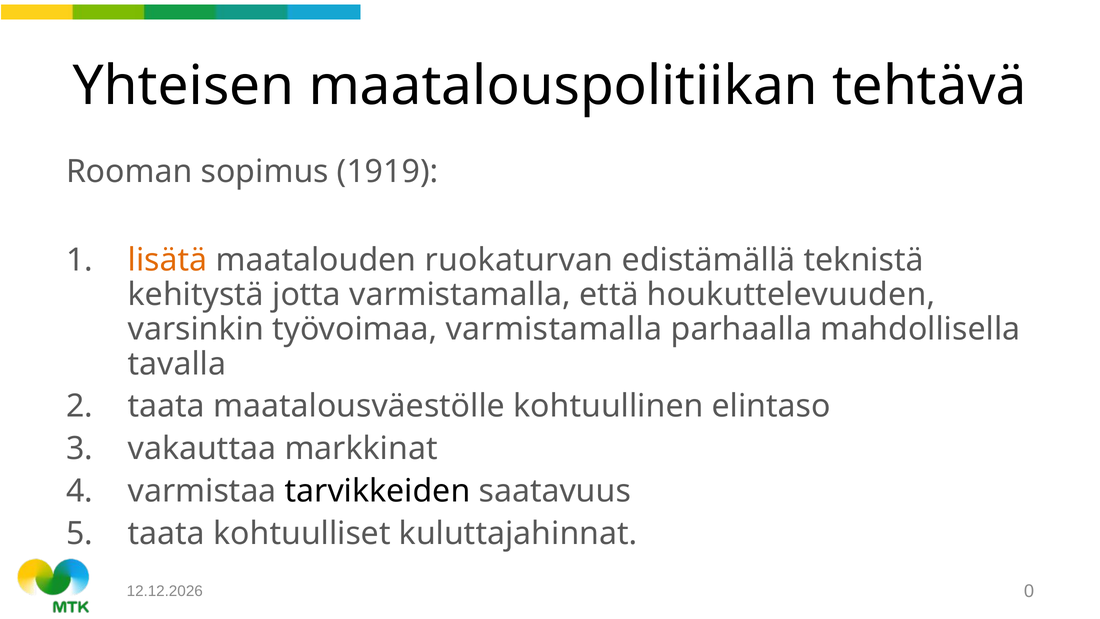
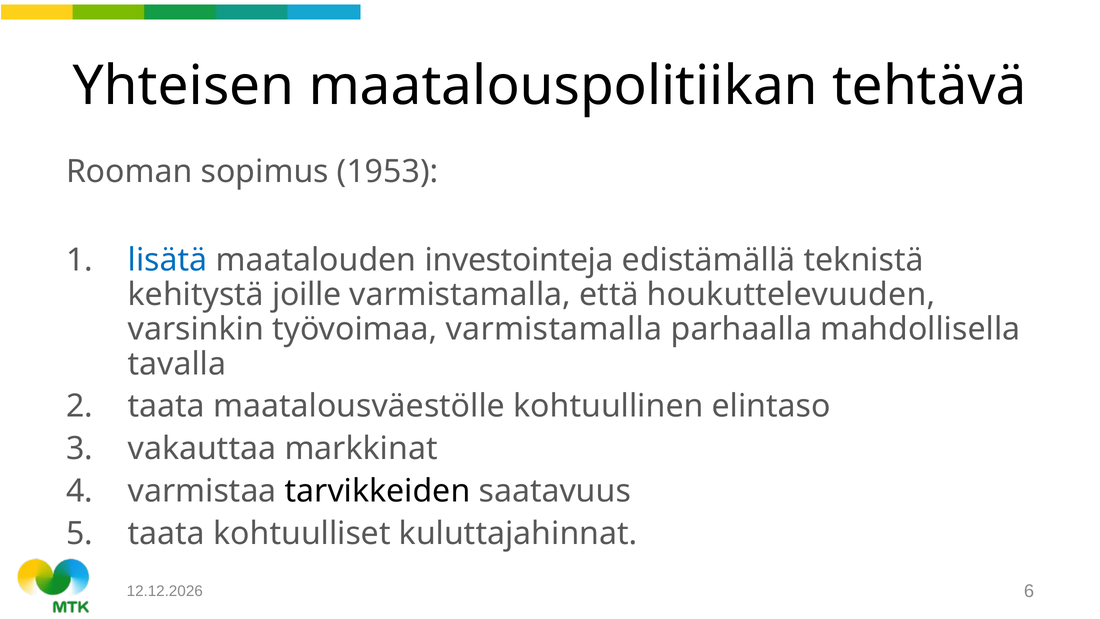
1919: 1919 -> 1953 (388, 171)
lisätä colour: orange -> blue (168, 260)
ruokaturvan: ruokaturvan -> investointeja (519, 260)
jotta: jotta -> joille (307, 295)
0: 0 -> 6 (1029, 591)
